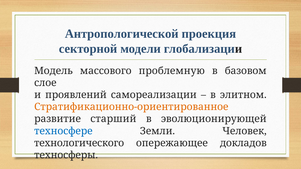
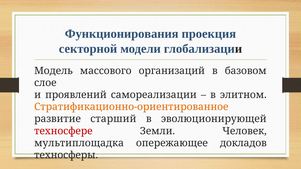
Антропологической: Антропологической -> Функционирования (122, 34)
проблемную: проблемную -> организаций (172, 71)
техносфере colour: blue -> red (63, 131)
технологического: технологического -> мультиплощадка (79, 143)
